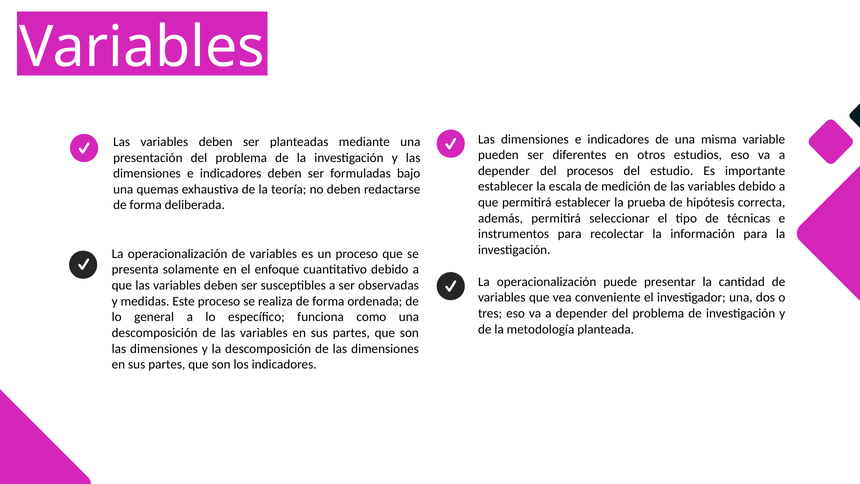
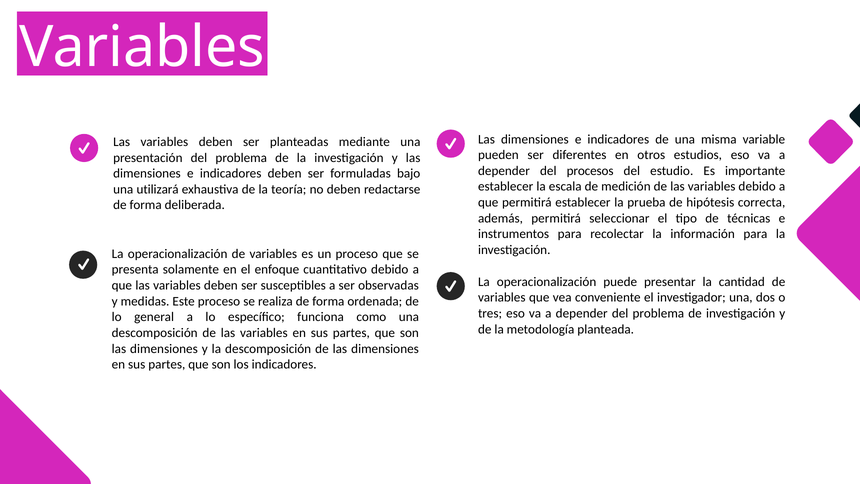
quemas: quemas -> utilizará (158, 189)
